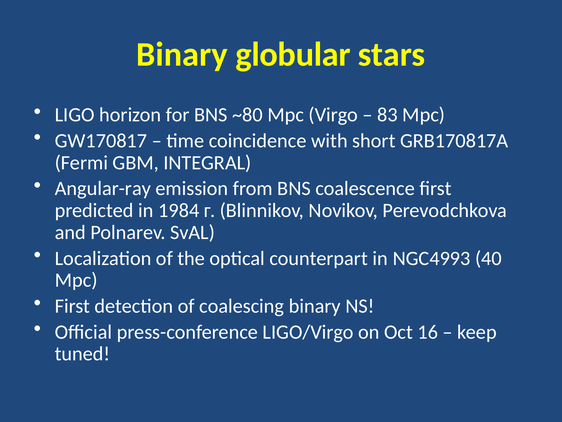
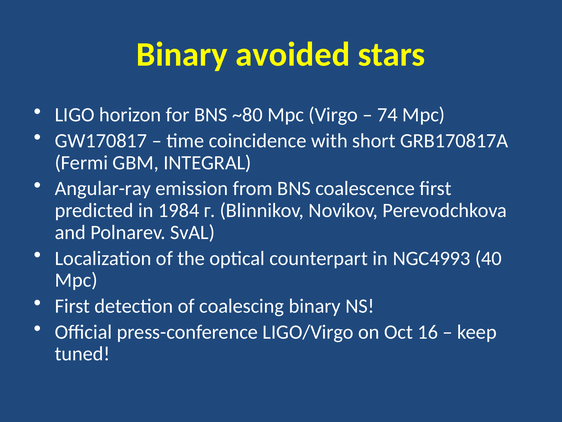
globular: globular -> avoided (293, 54)
83: 83 -> 74 (387, 115)
